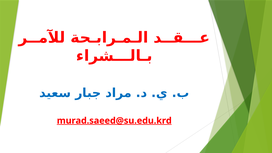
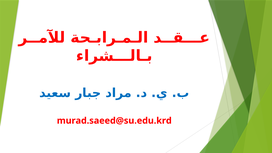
murad.saeed@su.edu.krd underline: present -> none (114, 121)
